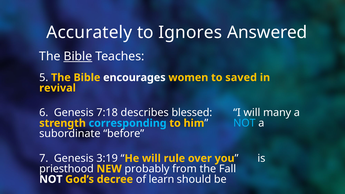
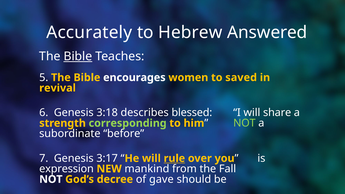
Ignores: Ignores -> Hebrew (190, 32)
7:18: 7:18 -> 3:18 (107, 113)
many: many -> share (277, 113)
corresponding colour: light blue -> light green (128, 123)
NOT colour: light blue -> light green (244, 123)
3:19: 3:19 -> 3:17 (107, 158)
rule underline: none -> present (174, 158)
priesthood: priesthood -> expression (66, 169)
probably: probably -> mankind (147, 169)
learn: learn -> gave (161, 179)
